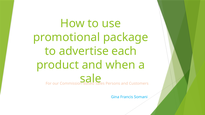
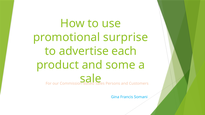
package: package -> surprise (126, 37)
when: when -> some (120, 65)
